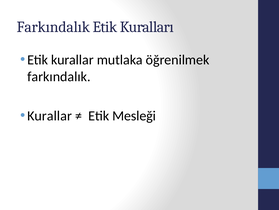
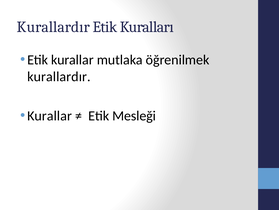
Farkındalık: Farkındalık -> Kurallardır (53, 27)
farkındalık: farkındalık -> kurallardır (59, 76)
